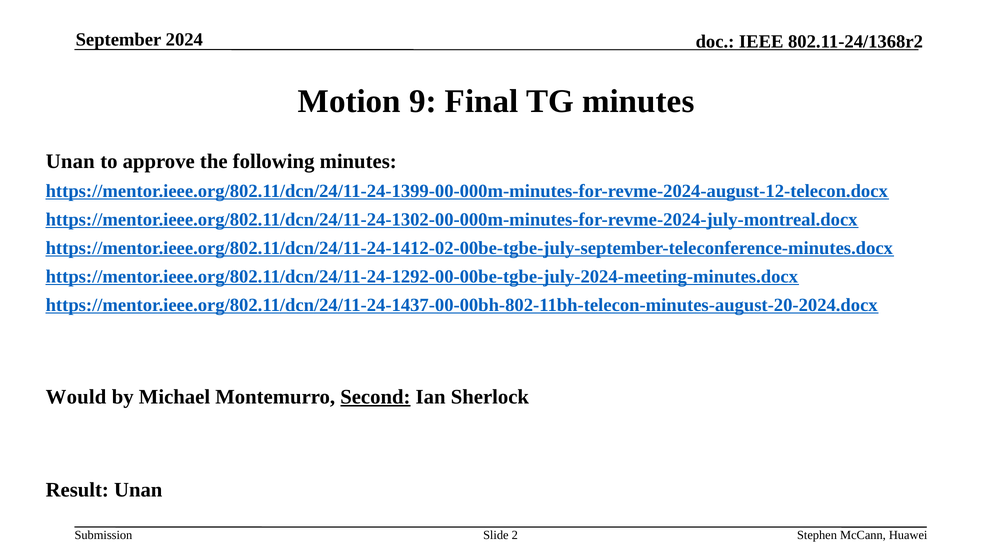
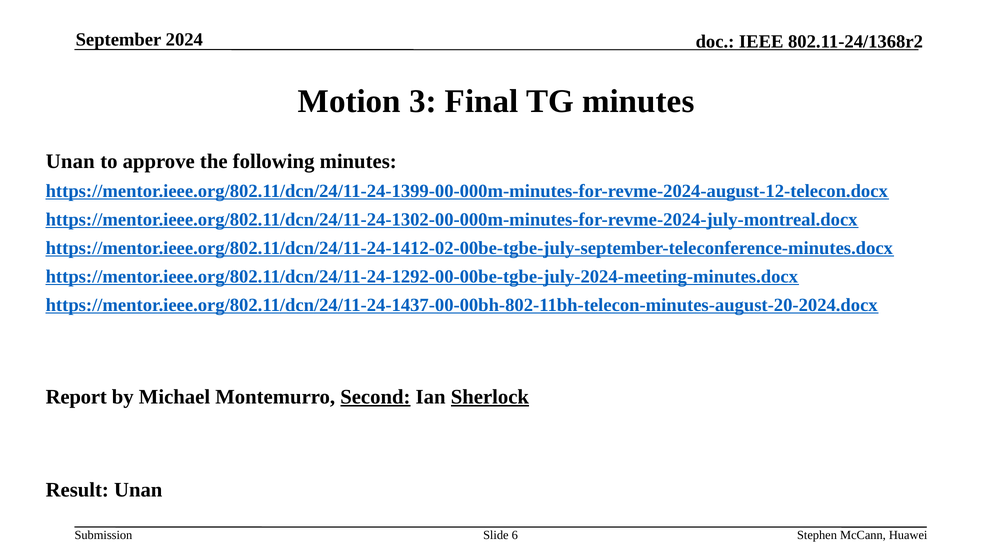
9: 9 -> 3 (423, 102)
Would: Would -> Report (76, 397)
Sherlock underline: none -> present (490, 397)
2: 2 -> 6 (515, 536)
